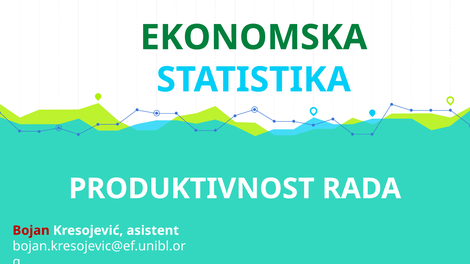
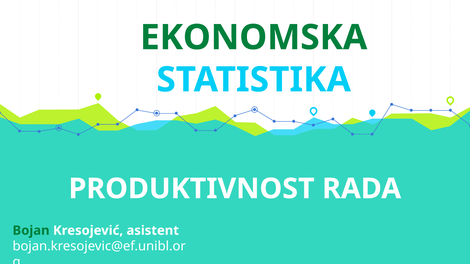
Bojan colour: red -> green (31, 231)
